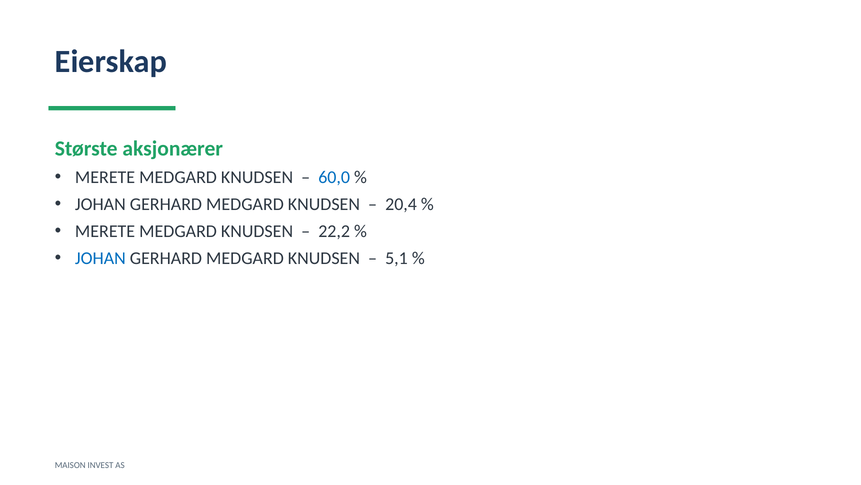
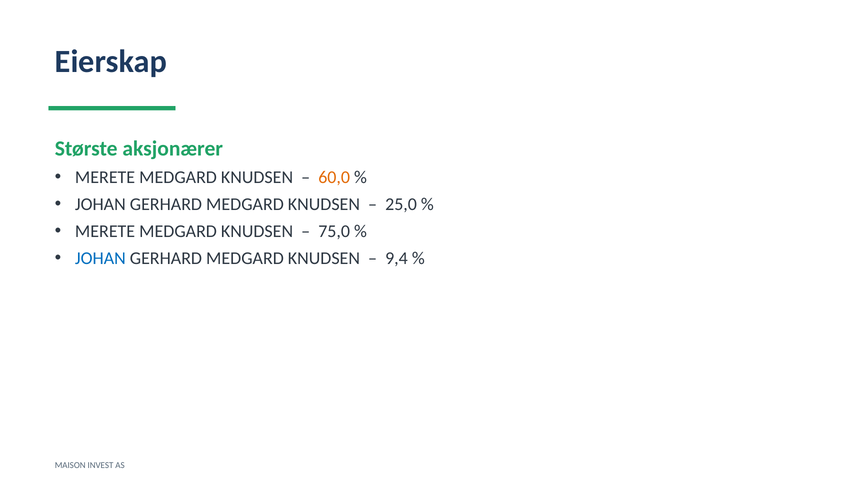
60,0 colour: blue -> orange (334, 177)
20,4: 20,4 -> 25,0 (401, 204)
22,2: 22,2 -> 75,0 (334, 231)
5,1: 5,1 -> 9,4 (396, 258)
